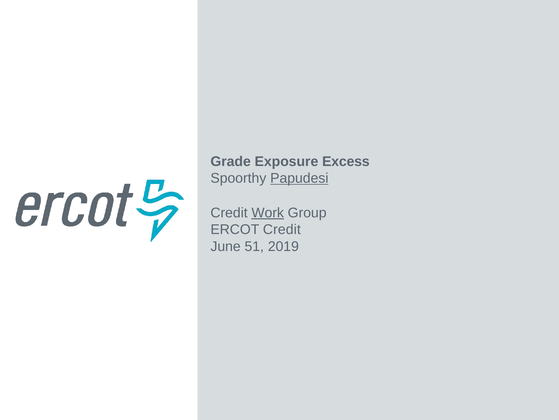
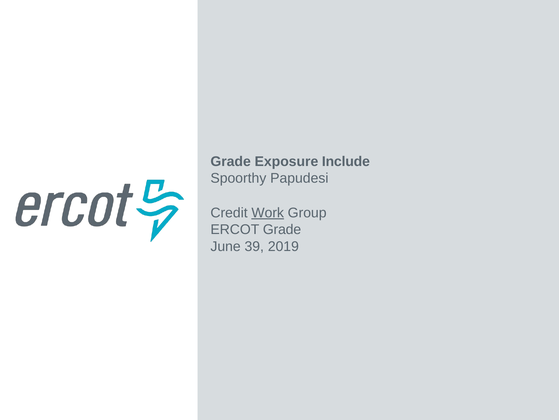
Excess: Excess -> Include (346, 161)
Papudesi underline: present -> none (299, 178)
ERCOT Credit: Credit -> Grade (282, 229)
51: 51 -> 39 (254, 246)
